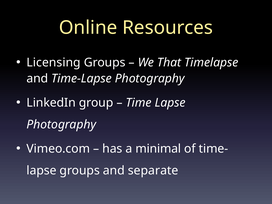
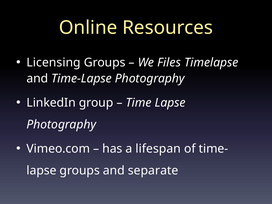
That: That -> Files (169, 63)
minimal: minimal -> lifespan (158, 149)
